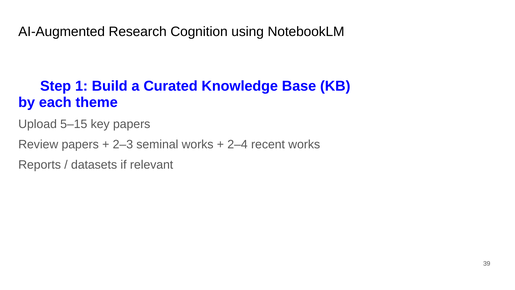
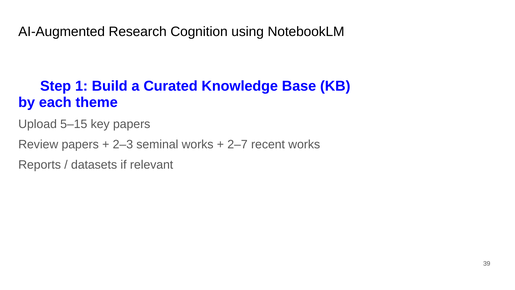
2–4: 2–4 -> 2–7 (238, 144)
